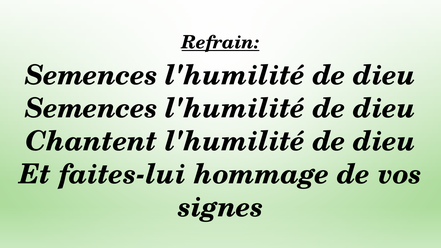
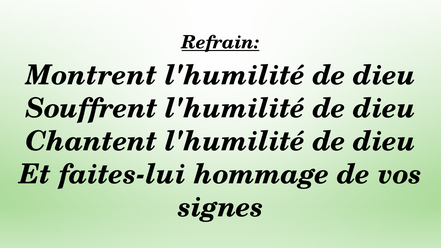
Semences: Semences -> Montrent (91, 75)
Semences: Semences -> Souffrent (91, 108)
